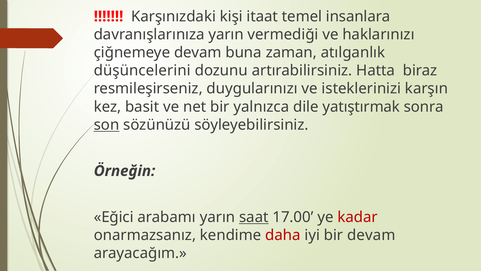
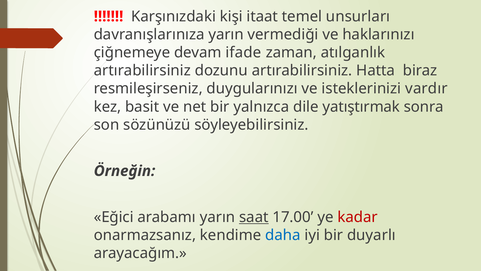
insanlara: insanlara -> unsurları (358, 16)
buna: buna -> ifade (243, 52)
düşüncelerini: düşüncelerini -> artırabilirsiniz (142, 70)
karşın: karşın -> vardır (426, 89)
son underline: present -> none (107, 125)
daha colour: red -> blue (283, 235)
bir devam: devam -> duyarlı (371, 235)
